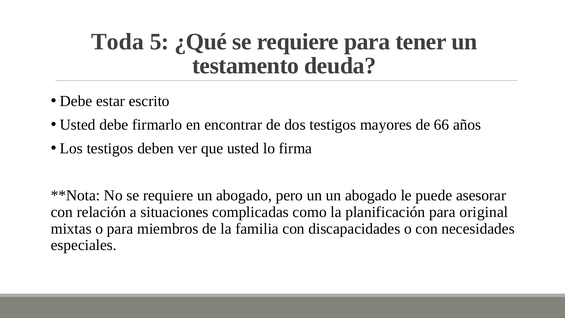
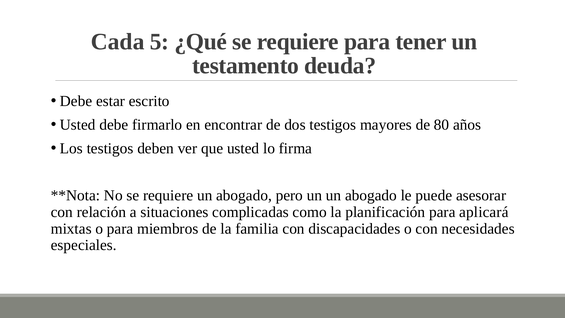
Toda: Toda -> Cada (118, 42)
66: 66 -> 80 (442, 125)
original: original -> aplicará (484, 212)
